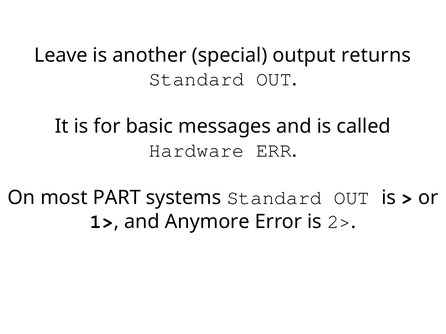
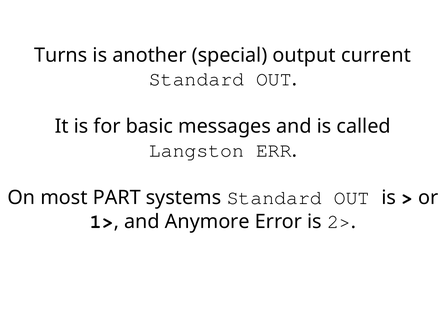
Leave: Leave -> Turns (61, 55)
returns: returns -> current (376, 55)
Hardware: Hardware -> Langston (197, 150)
